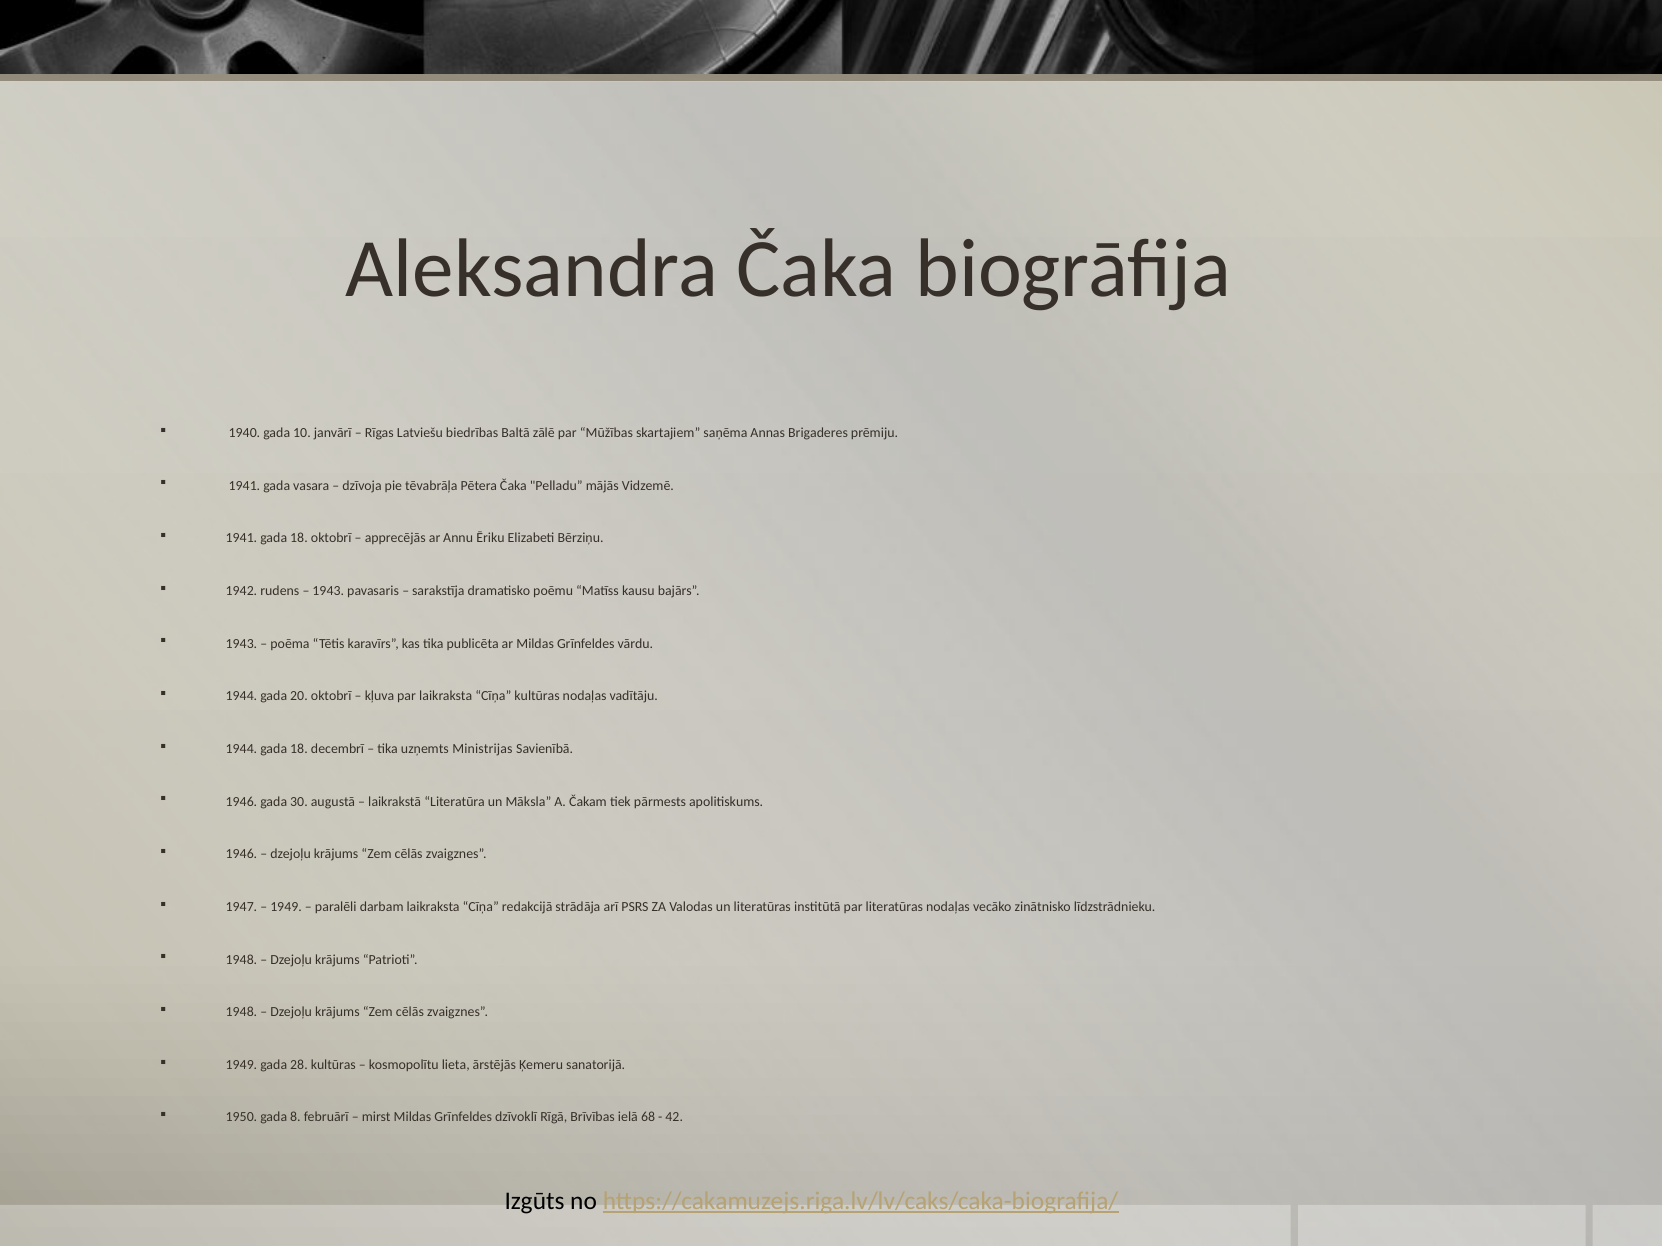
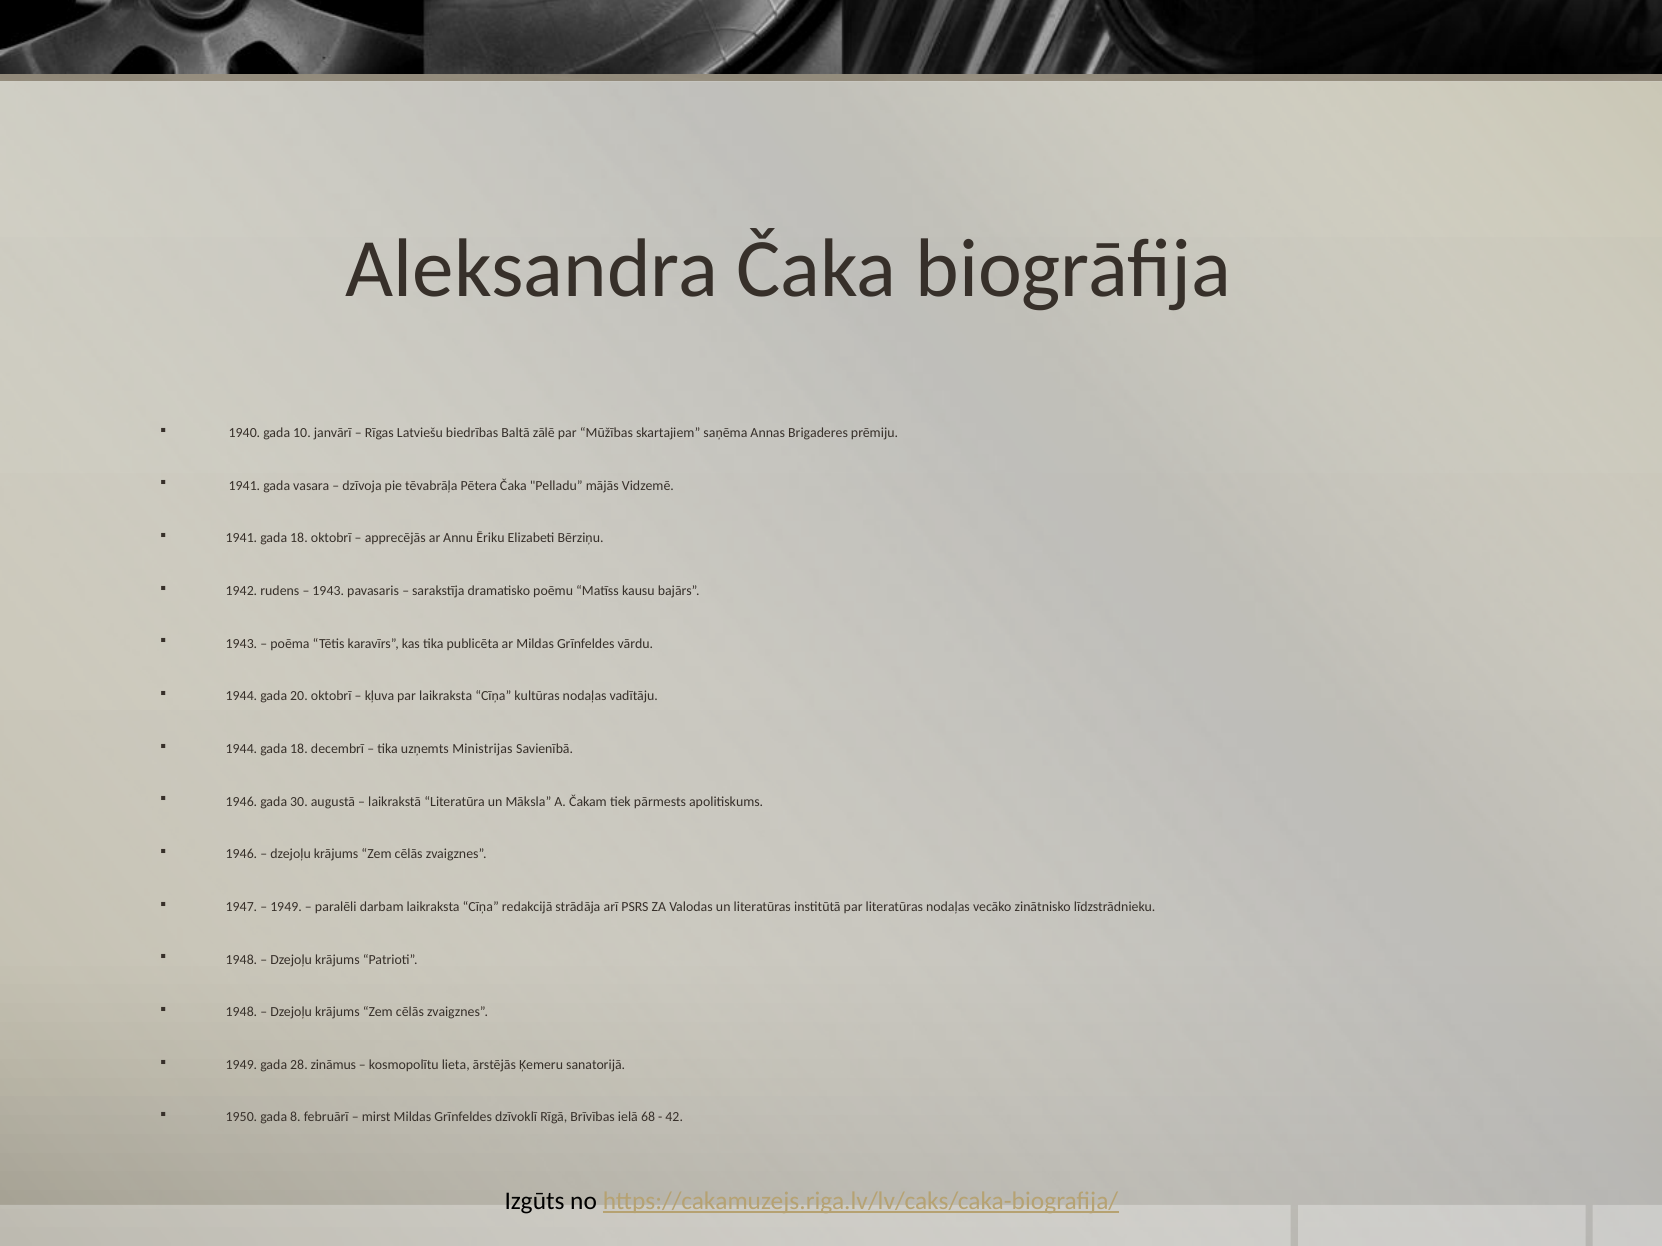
28 kultūras: kultūras -> zināmus (333, 1065)
